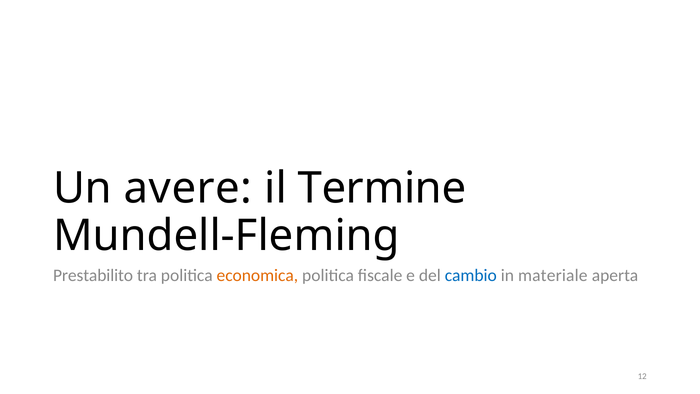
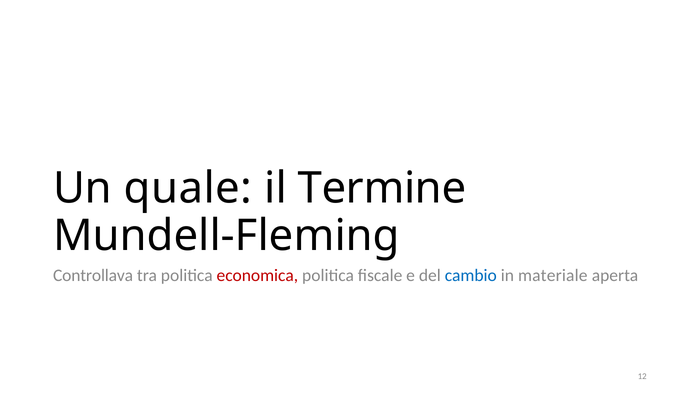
avere: avere -> quale (188, 188)
Prestabilito: Prestabilito -> Controllava (93, 275)
economica colour: orange -> red (257, 275)
